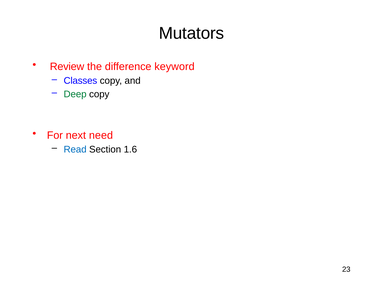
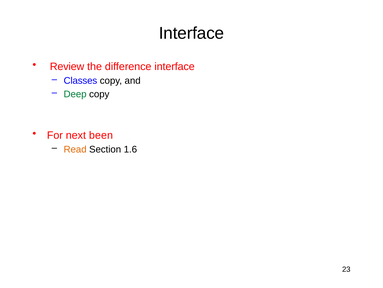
Mutators: Mutators -> Interface (192, 33)
difference keyword: keyword -> interface (175, 66)
need: need -> been (101, 135)
Read colour: blue -> orange (75, 149)
